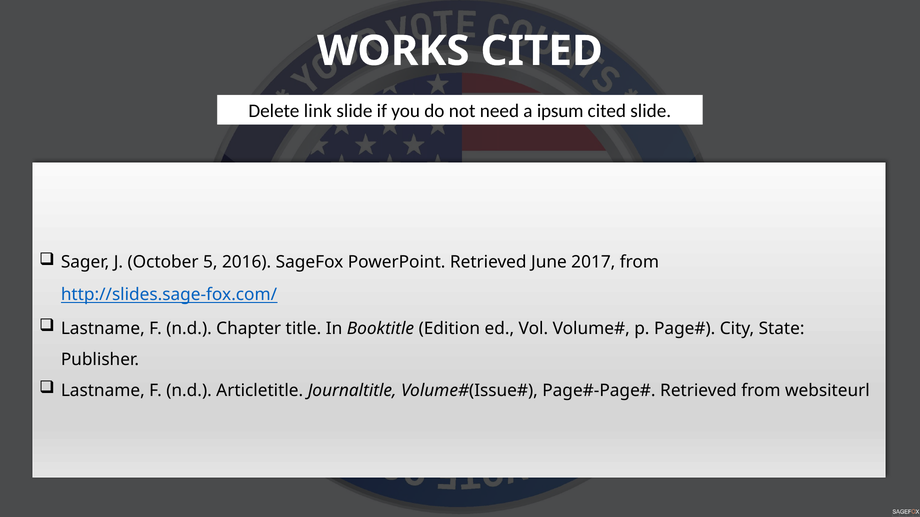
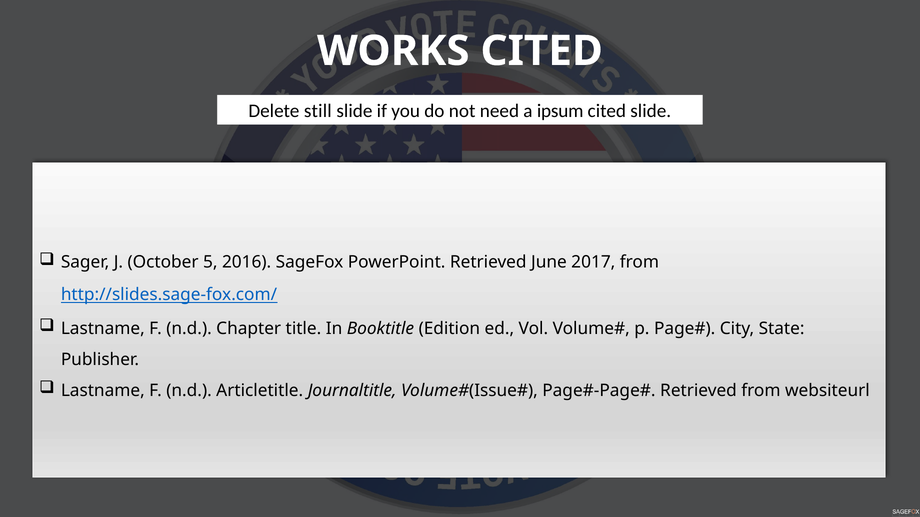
link: link -> still (318, 111)
